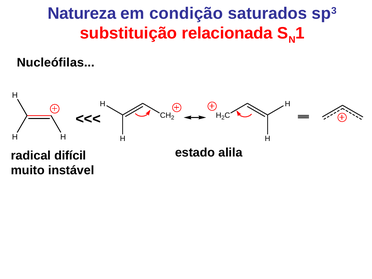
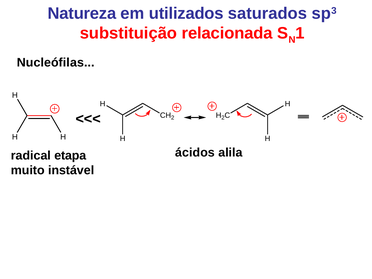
condição: condição -> utilizados (186, 13)
estado: estado -> ácidos (195, 153)
difícil: difícil -> etapa (70, 156)
